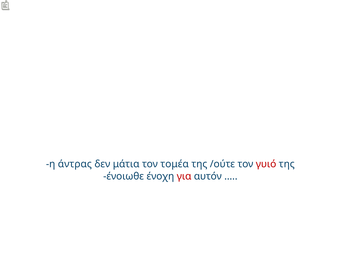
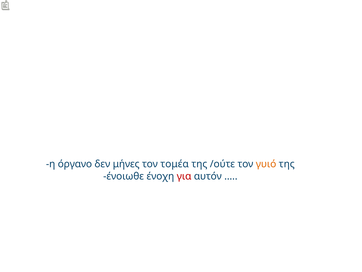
άντρας: άντρας -> όργανο (75, 164)
μάτια: μάτια -> μήνες (126, 164)
γυιό colour: red -> orange (266, 164)
